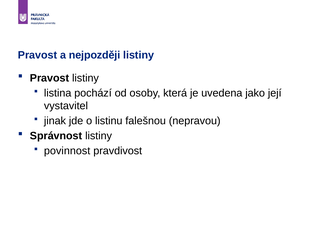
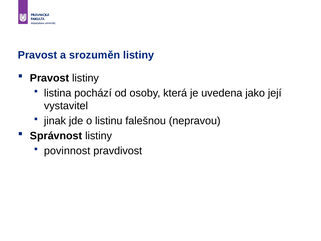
nejpozději: nejpozději -> srozuměn (95, 55)
